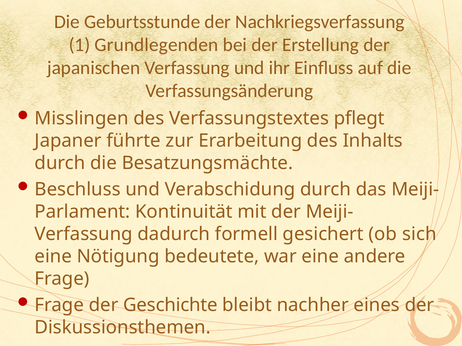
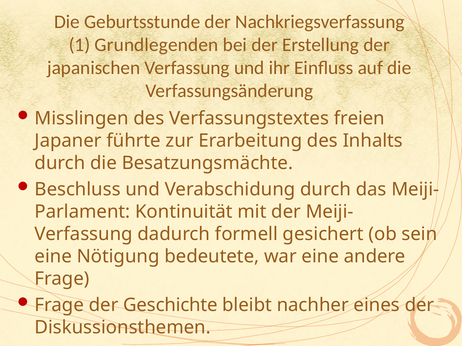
pflegt: pflegt -> freien (359, 119)
sich: sich -> sein (419, 234)
